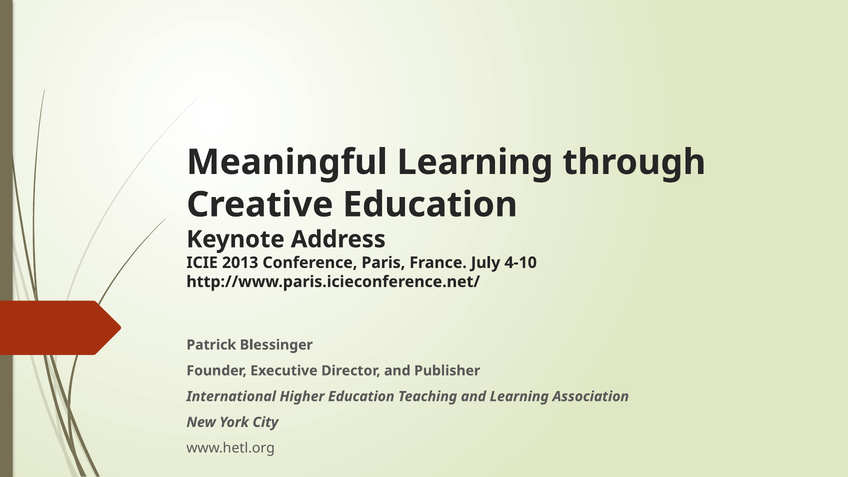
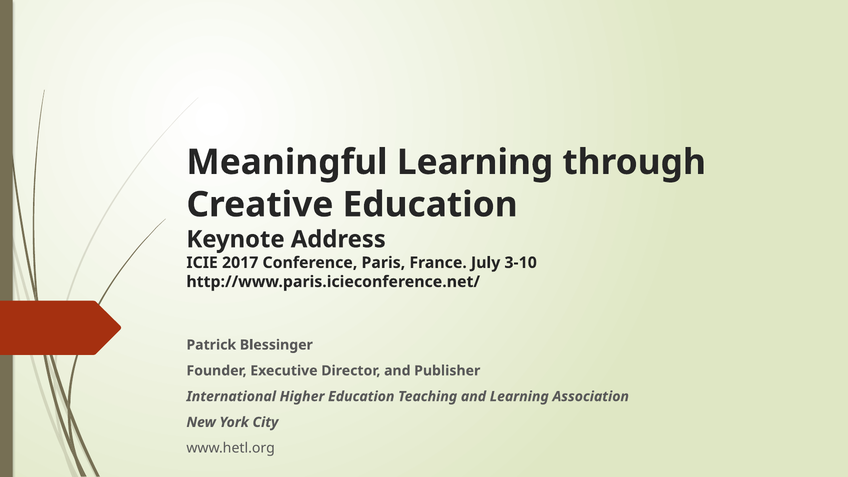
2013: 2013 -> 2017 (240, 263)
4-10: 4-10 -> 3-10 (521, 263)
